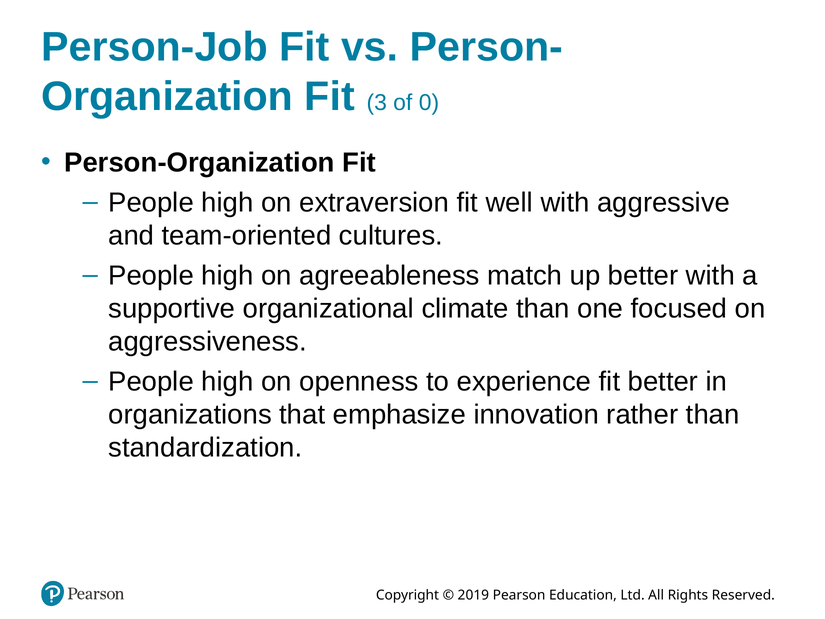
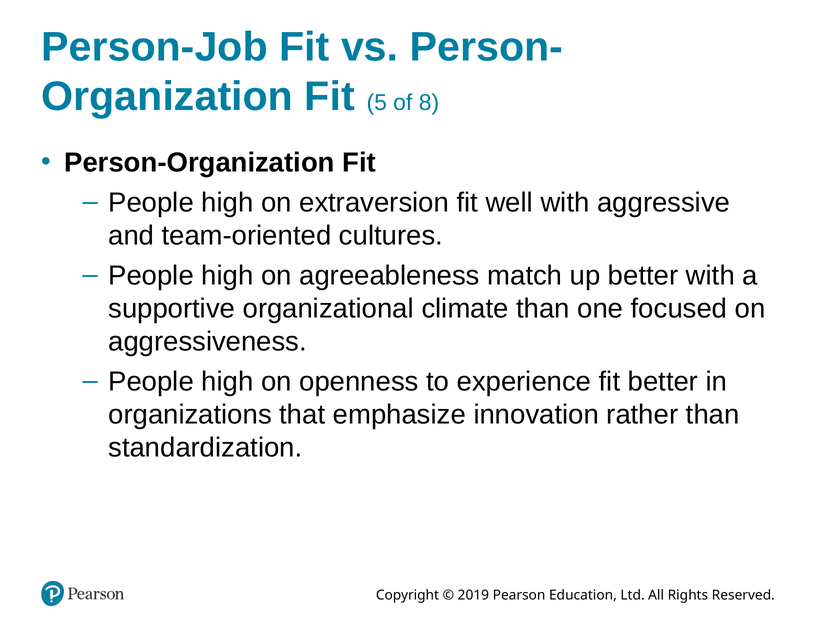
3: 3 -> 5 (377, 103)
0: 0 -> 8 (429, 103)
